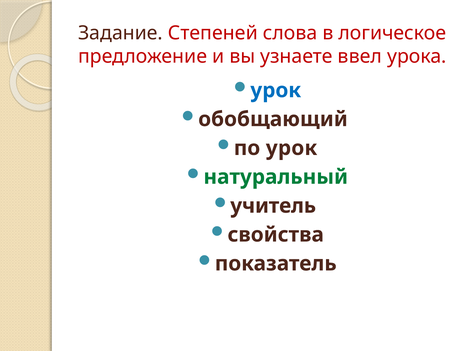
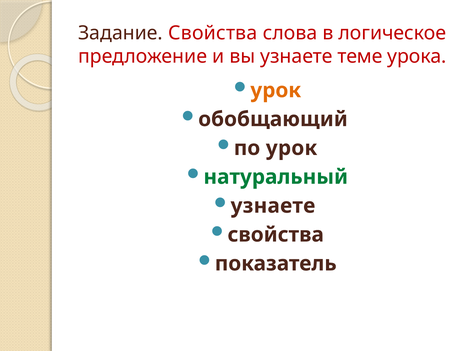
Задание Степеней: Степеней -> Свойства (213, 33)
ввел: ввел -> теме (360, 56)
урок colour: blue -> orange (276, 90)
учитель: учитель -> узнаете (273, 206)
